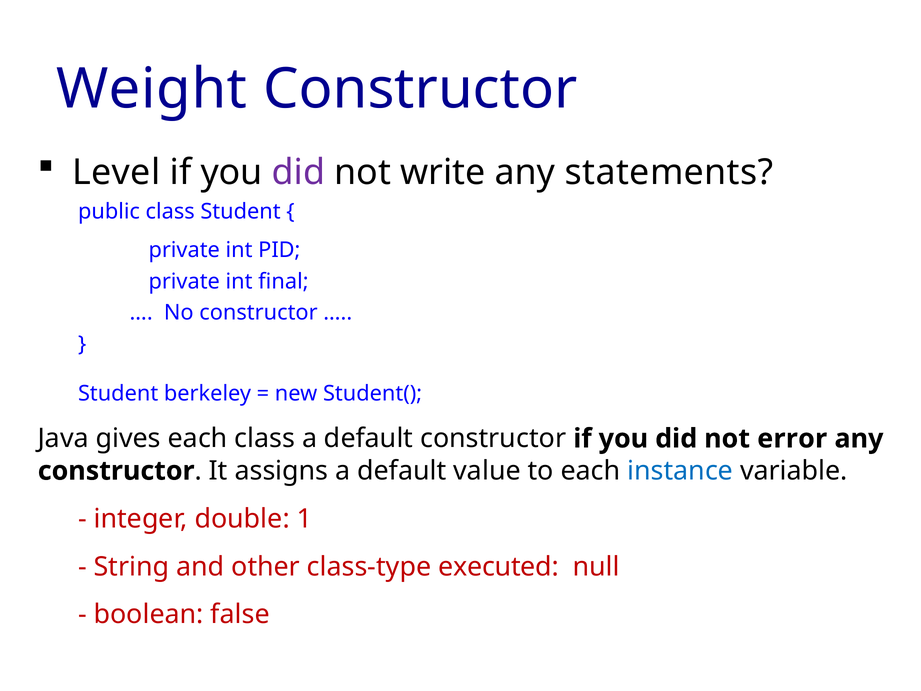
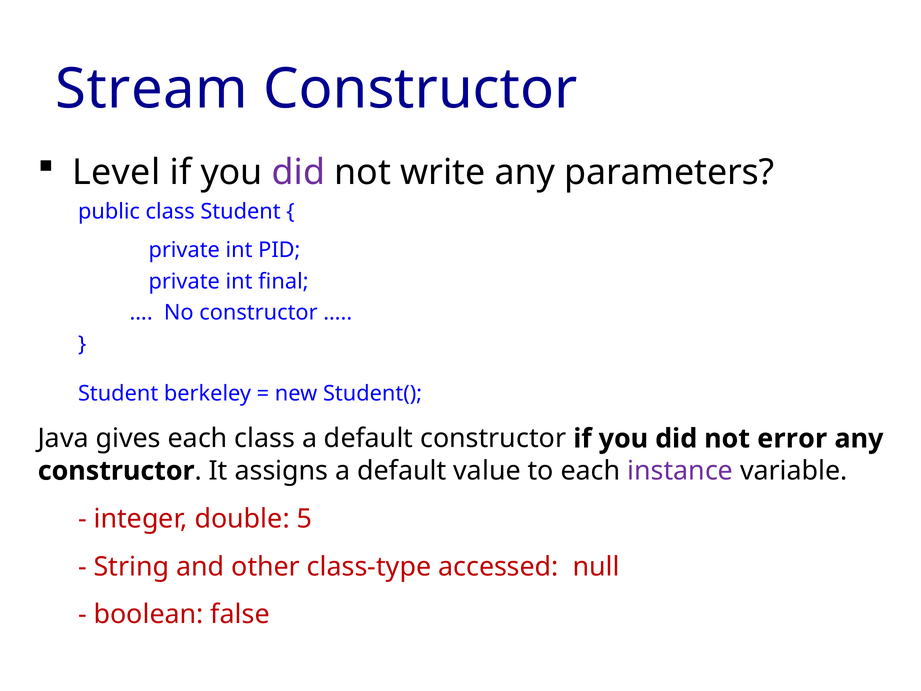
Weight: Weight -> Stream (152, 89)
statements: statements -> parameters (669, 173)
instance colour: blue -> purple (680, 471)
1: 1 -> 5 (304, 519)
executed: executed -> accessed (498, 567)
